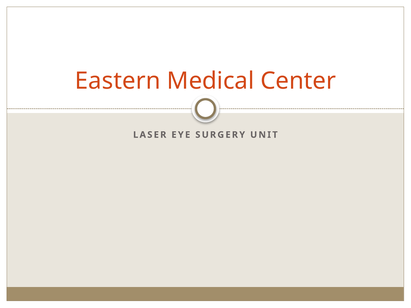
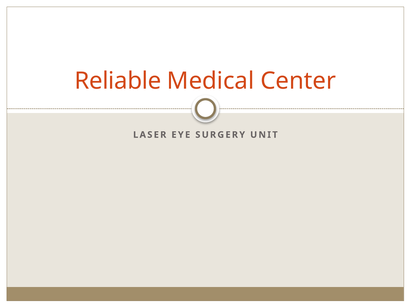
Eastern: Eastern -> Reliable (118, 81)
